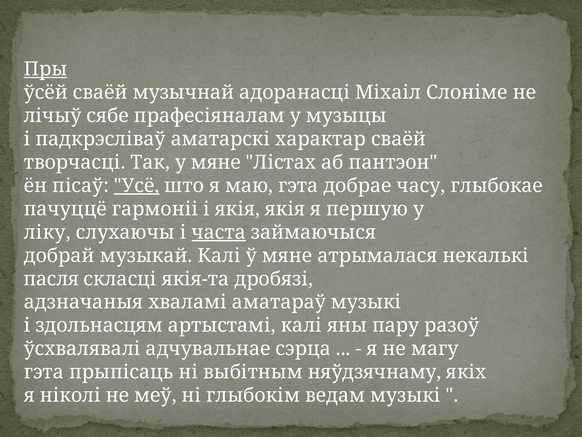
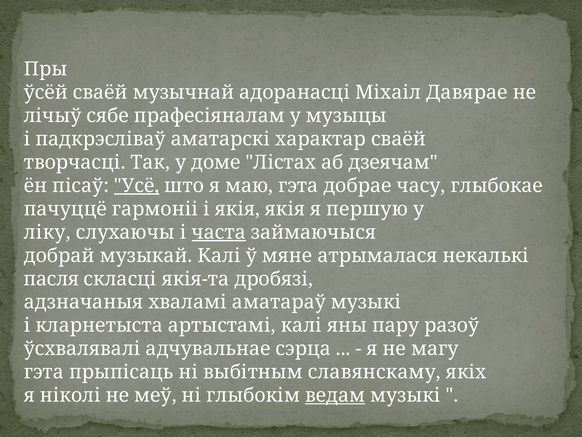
Пры underline: present -> none (46, 69)
Слоніме: Слоніме -> Давярае (467, 92)
у мяне: мяне -> доме (216, 162)
пантэон: пантэон -> дзеячам (393, 162)
здольнасцям: здольнасцям -> кларнетыста (99, 325)
няўдзячнаму: няўдзячнаму -> славянскаму (374, 372)
ведам underline: none -> present (335, 395)
